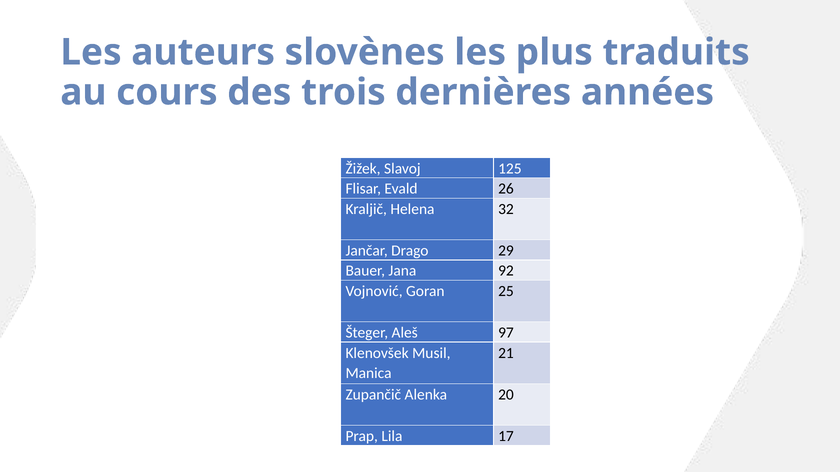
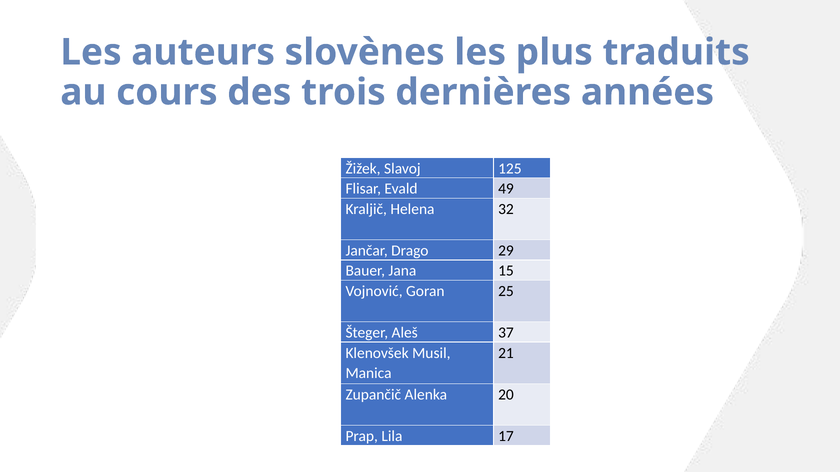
26: 26 -> 49 (506, 189)
92: 92 -> 15 (506, 271)
97: 97 -> 37 (506, 333)
